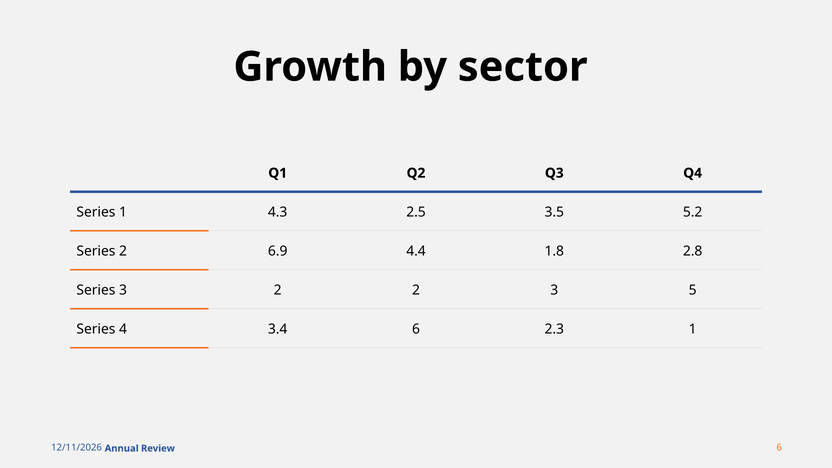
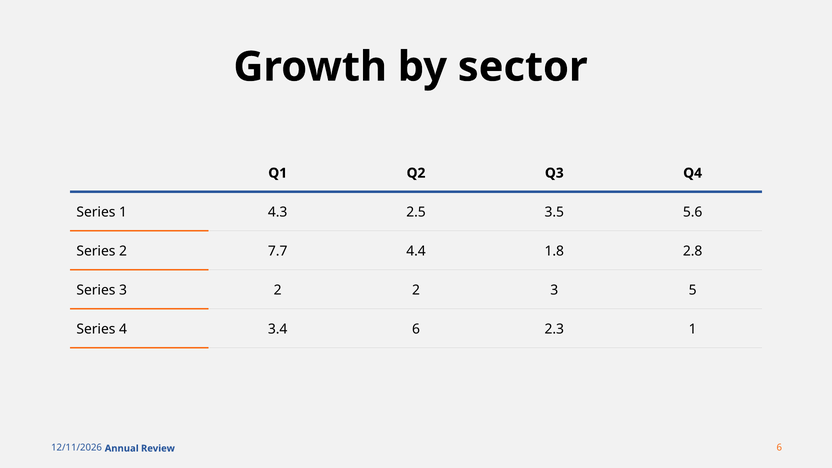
5.2: 5.2 -> 5.6 (693, 212)
6.9: 6.9 -> 7.7 (278, 251)
